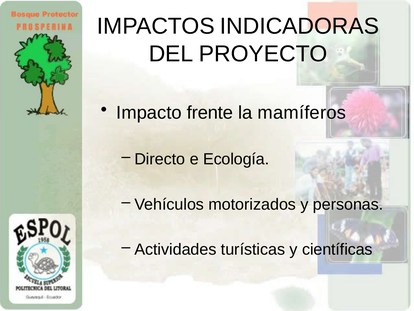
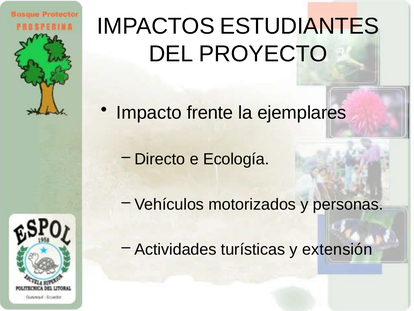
INDICADORAS: INDICADORAS -> ESTUDIANTES (300, 26)
mamíferos: mamíferos -> ejemplares (302, 113)
científicas: científicas -> extensión (337, 249)
